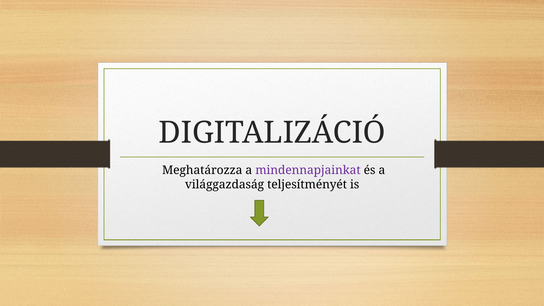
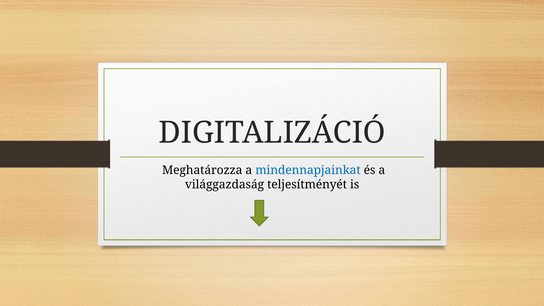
mindennapjainkat colour: purple -> blue (308, 170)
